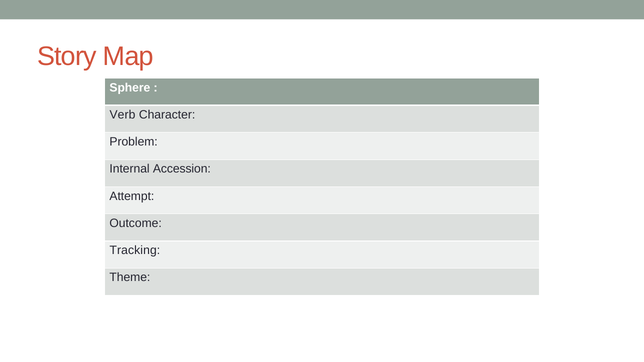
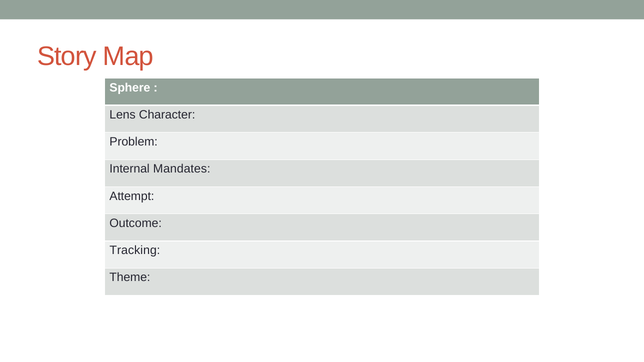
Verb: Verb -> Lens (123, 115)
Accession: Accession -> Mandates (182, 169)
